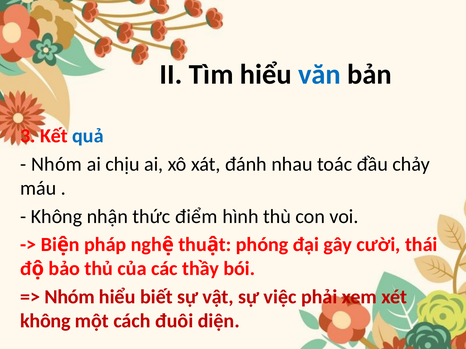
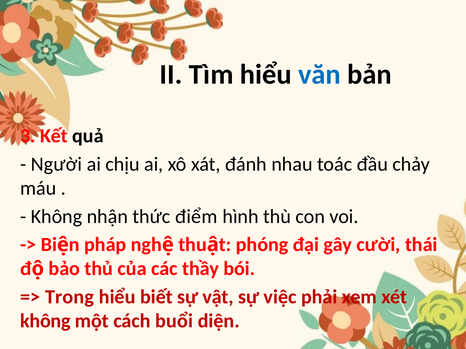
quả colour: blue -> black (88, 136)
Nhóm: Nhóm -> Người (56, 164)
Nhóm: Nhóm -> Trong (69, 297)
đuôi: đuôi -> buổi (174, 321)
